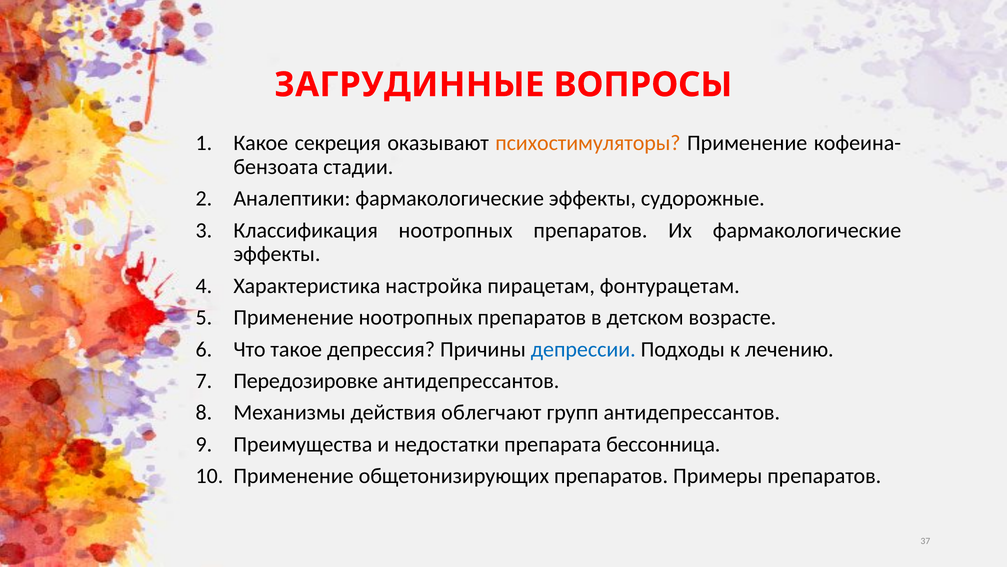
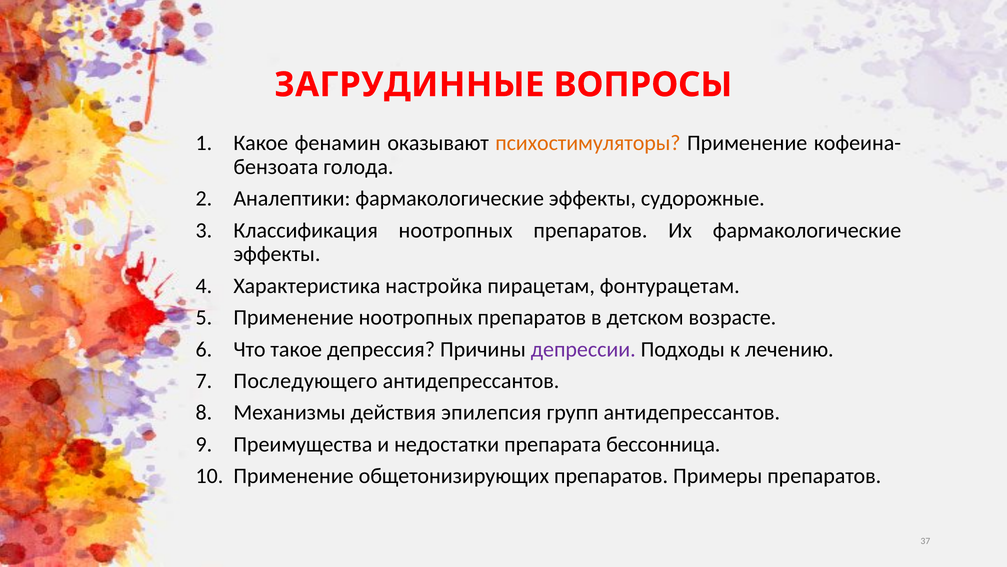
секреция: секреция -> фенамин (338, 143)
стадии: стадии -> голода (358, 167)
депрессии colour: blue -> purple (583, 349)
Передозировке: Передозировке -> Последующего (305, 381)
облегчают: облегчают -> эпилепсия (491, 412)
